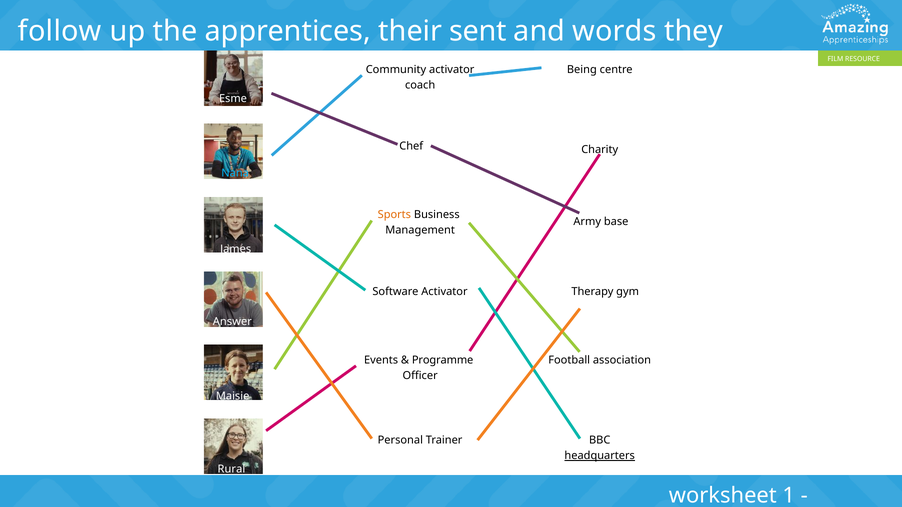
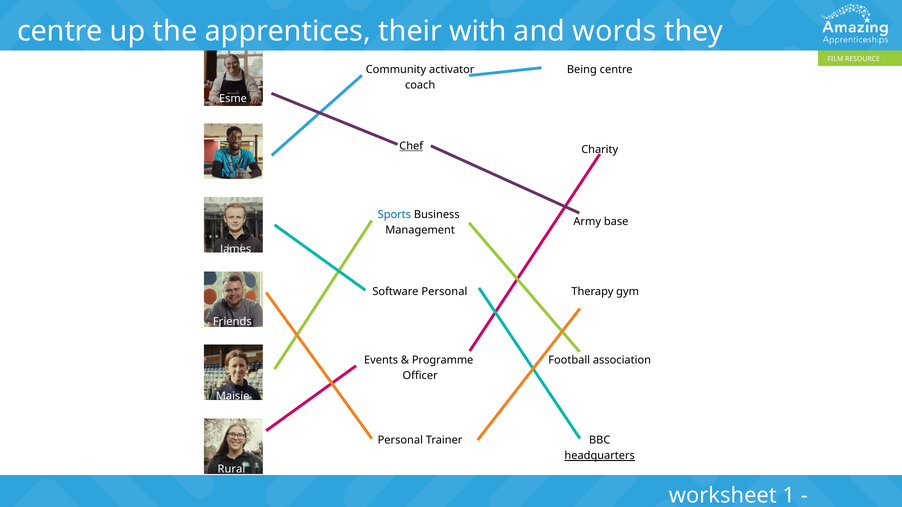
follow: follow -> centre (60, 31)
sent: sent -> with (478, 31)
Chef underline: none -> present (411, 146)
Sports colour: orange -> blue (394, 215)
Software Activator: Activator -> Personal (444, 292)
Answer: Answer -> Friends (232, 322)
